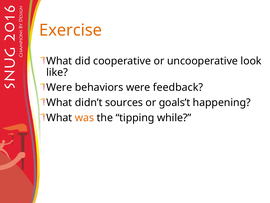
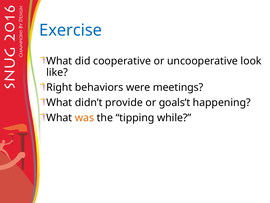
Exercise colour: orange -> blue (71, 30)
Were: Were -> Right (59, 87)
feedback: feedback -> meetings (178, 87)
sources: sources -> provide (124, 102)
